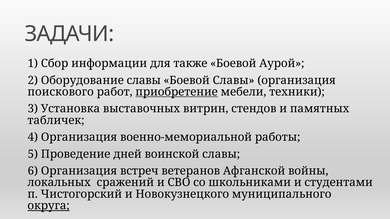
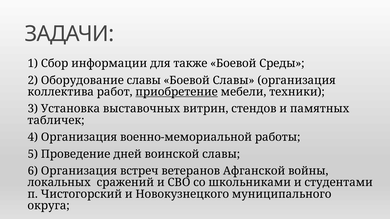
Аурой: Аурой -> Среды (282, 63)
поискового: поискового -> коллектива (61, 92)
округа underline: present -> none (49, 206)
